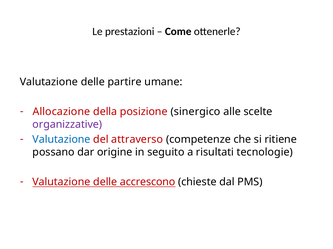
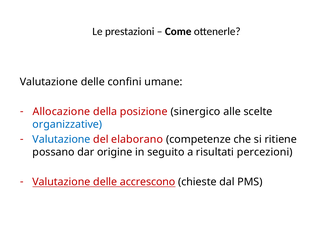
partire: partire -> confini (125, 82)
organizzative colour: purple -> blue (67, 125)
attraverso: attraverso -> elaborano (137, 140)
tecnologie: tecnologie -> percezioni (265, 152)
